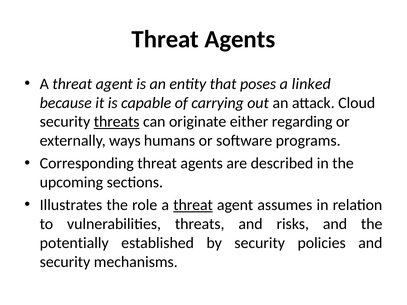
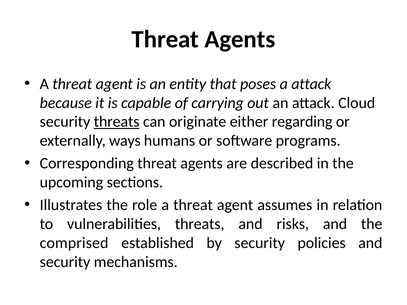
a linked: linked -> attack (311, 84)
threat underline: present -> none (193, 205)
potentially: potentially -> comprised (74, 243)
